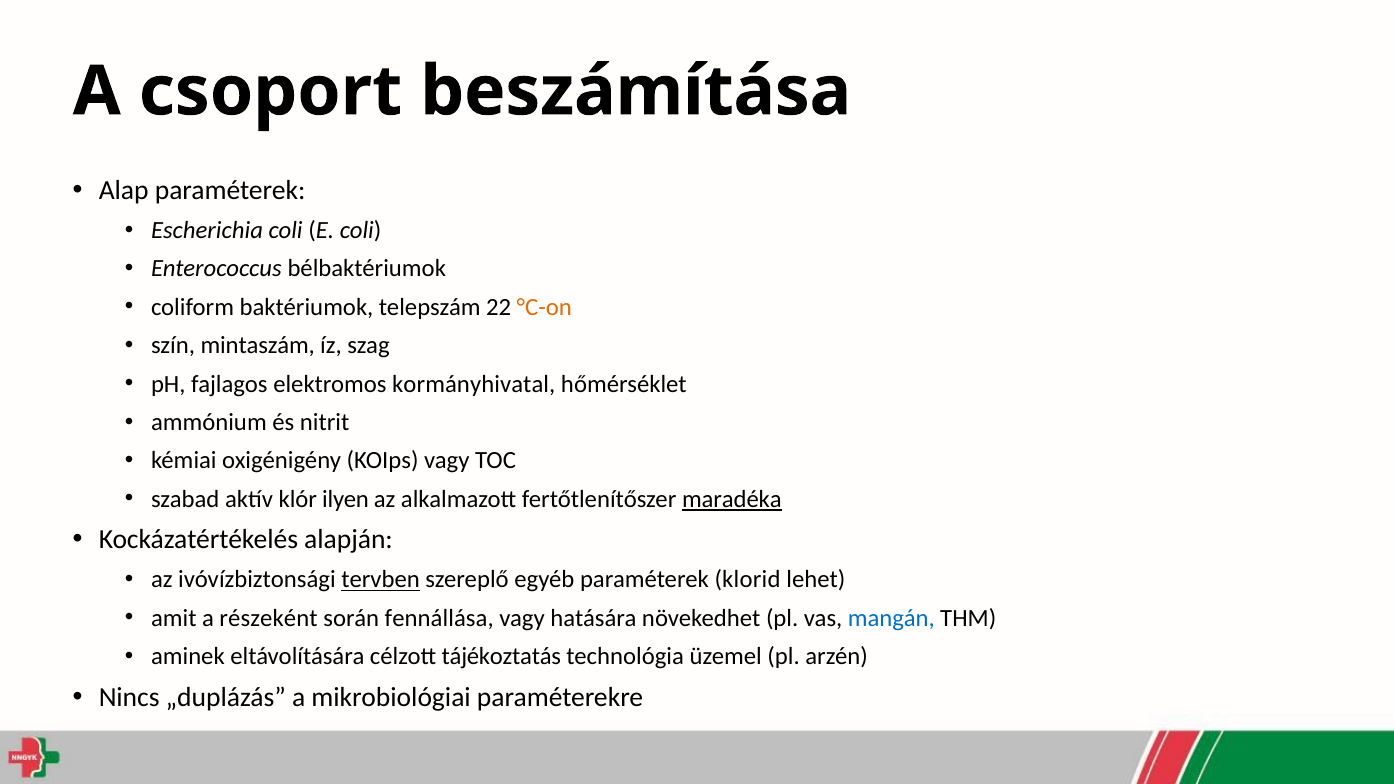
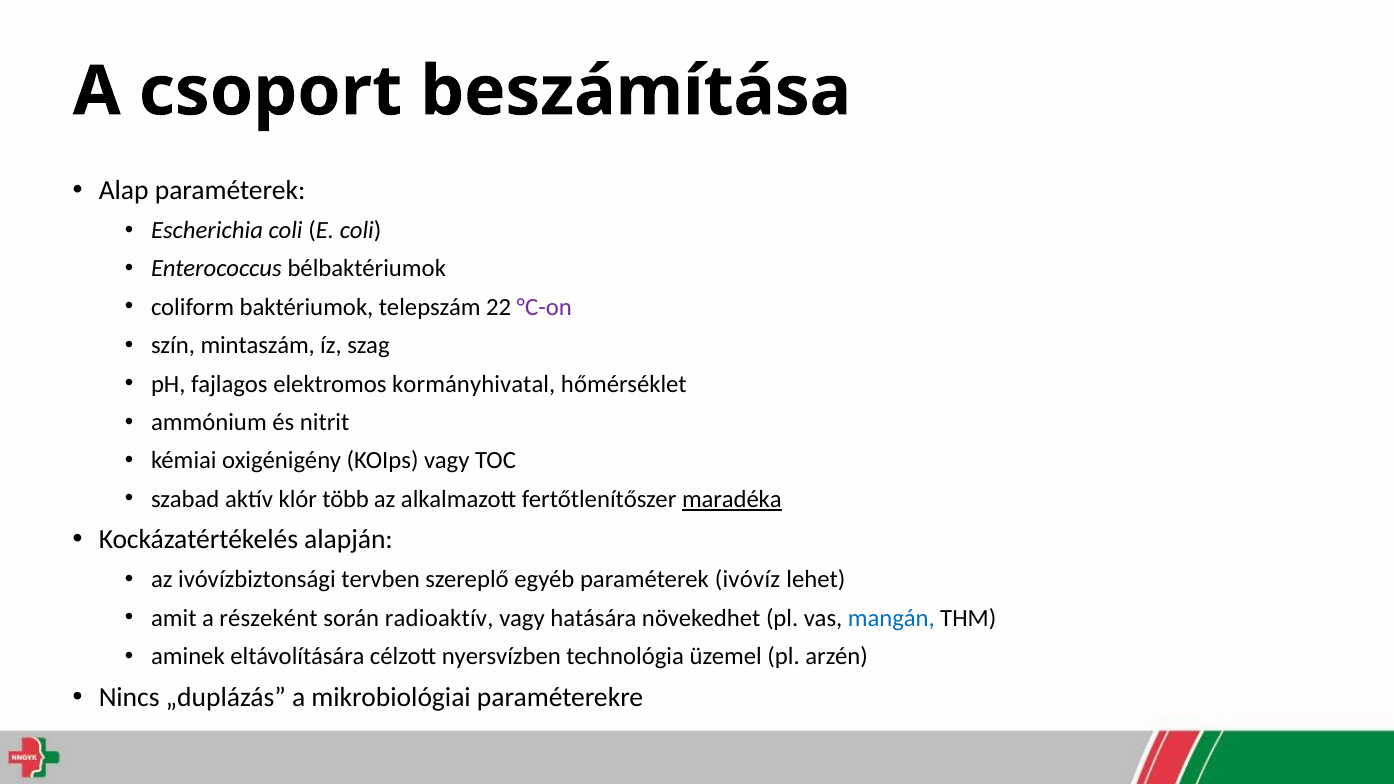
°C-on colour: orange -> purple (544, 307)
ilyen: ilyen -> több (346, 499)
tervben underline: present -> none (381, 580)
klorid: klorid -> ivóvíz (748, 580)
fennállása: fennállása -> radioaktív (439, 618)
tájékoztatás: tájékoztatás -> nyersvízben (501, 657)
